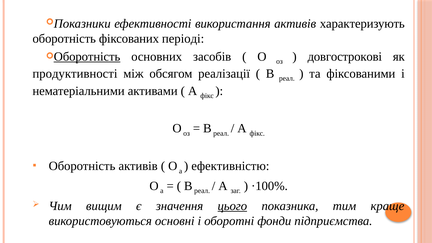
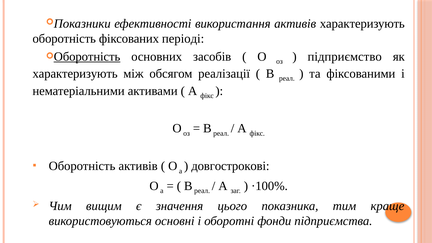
довгострокові: довгострокові -> підприємство (345, 57)
продуктивності: продуктивності -> характеризують (75, 74)
ефективністю: ефективністю -> довгострокові (230, 166)
цього underline: present -> none (232, 206)
